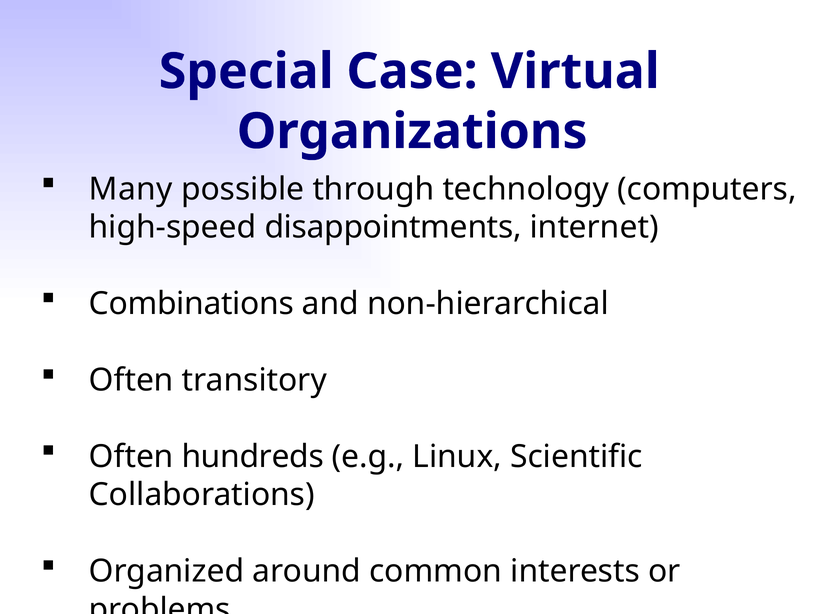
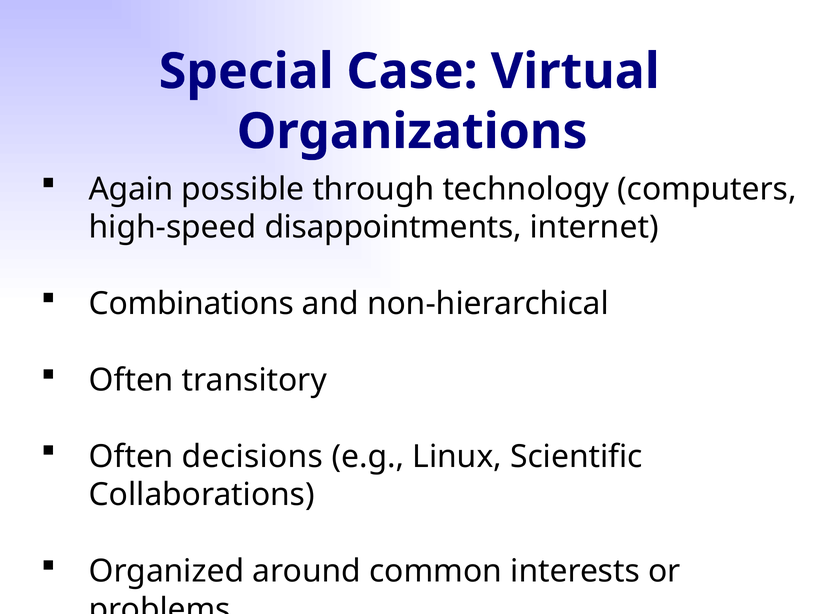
Many: Many -> Again (131, 189)
hundreds: hundreds -> decisions (252, 457)
